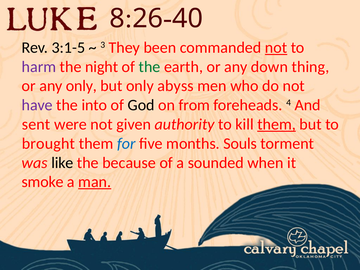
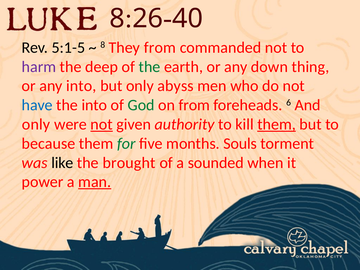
3:1-5: 3:1-5 -> 5:1-5 (68, 48)
3: 3 -> 8 (103, 45)
They been: been -> from (160, 48)
not underline: present -> none (276, 48)
night: night -> deep (102, 67)
any only: only -> into (81, 86)
have colour: purple -> blue (37, 105)
God colour: black -> green (141, 105)
4: 4 -> 6 (289, 103)
sent: sent -> only (36, 124)
not underline: none -> present (102, 124)
brought: brought -> because (49, 144)
for colour: blue -> green (126, 144)
because: because -> brought (129, 163)
smoke: smoke -> power (43, 182)
